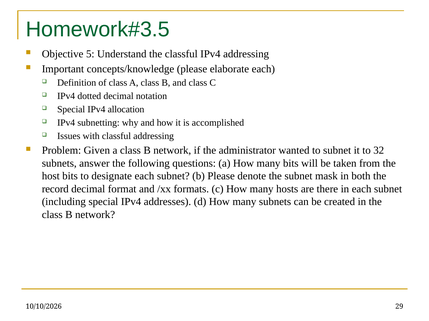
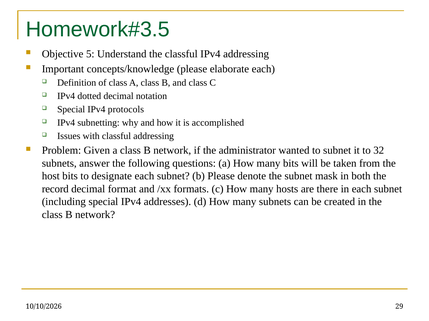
allocation: allocation -> protocols (126, 110)
